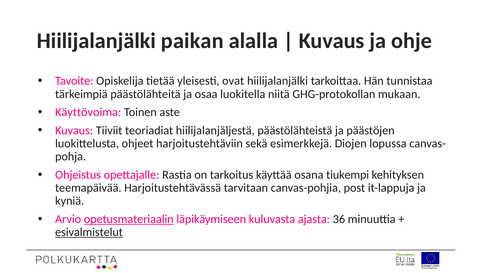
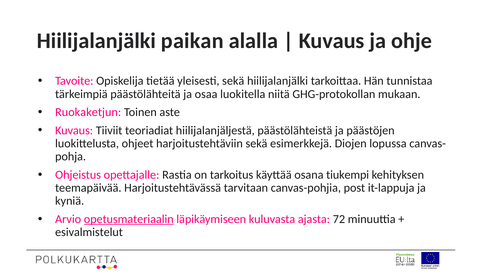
yleisesti ovat: ovat -> sekä (233, 81)
Käyttövoima: Käyttövoima -> Ruokaketjun (88, 112)
36: 36 -> 72 (339, 219)
esivalmistelut underline: present -> none (89, 232)
